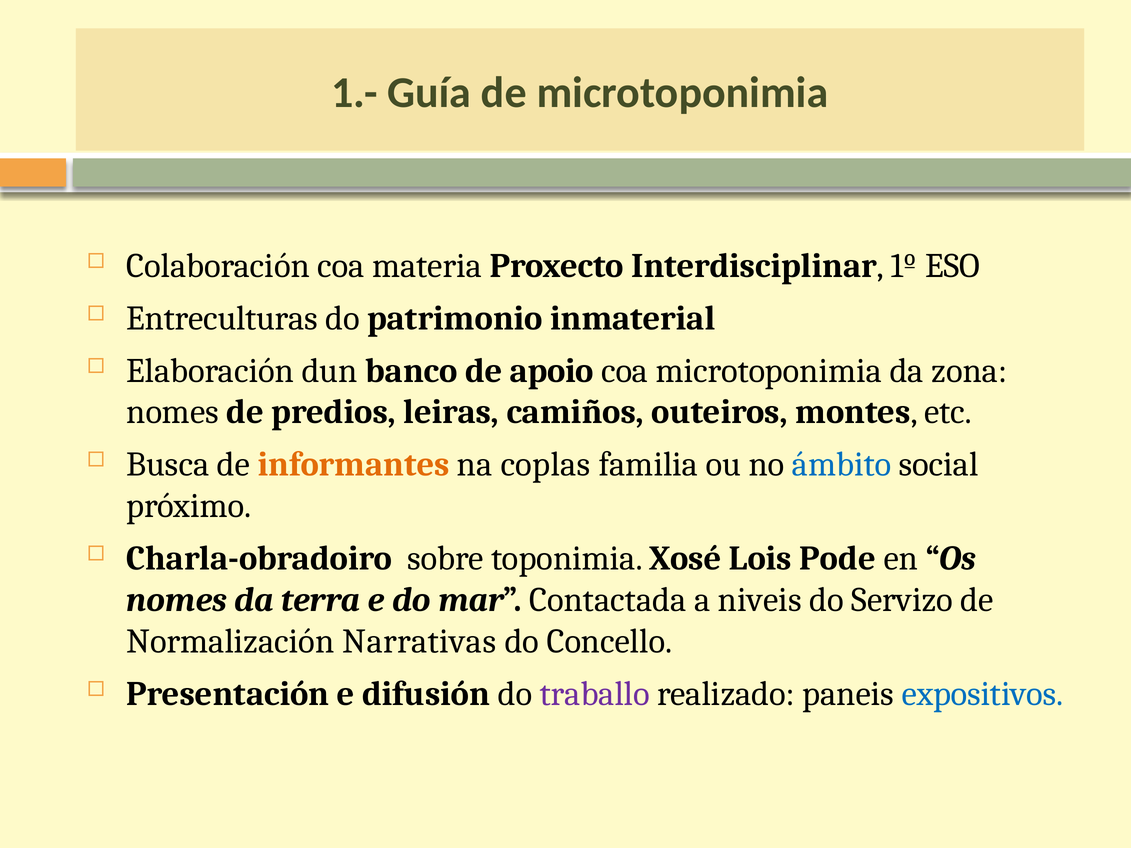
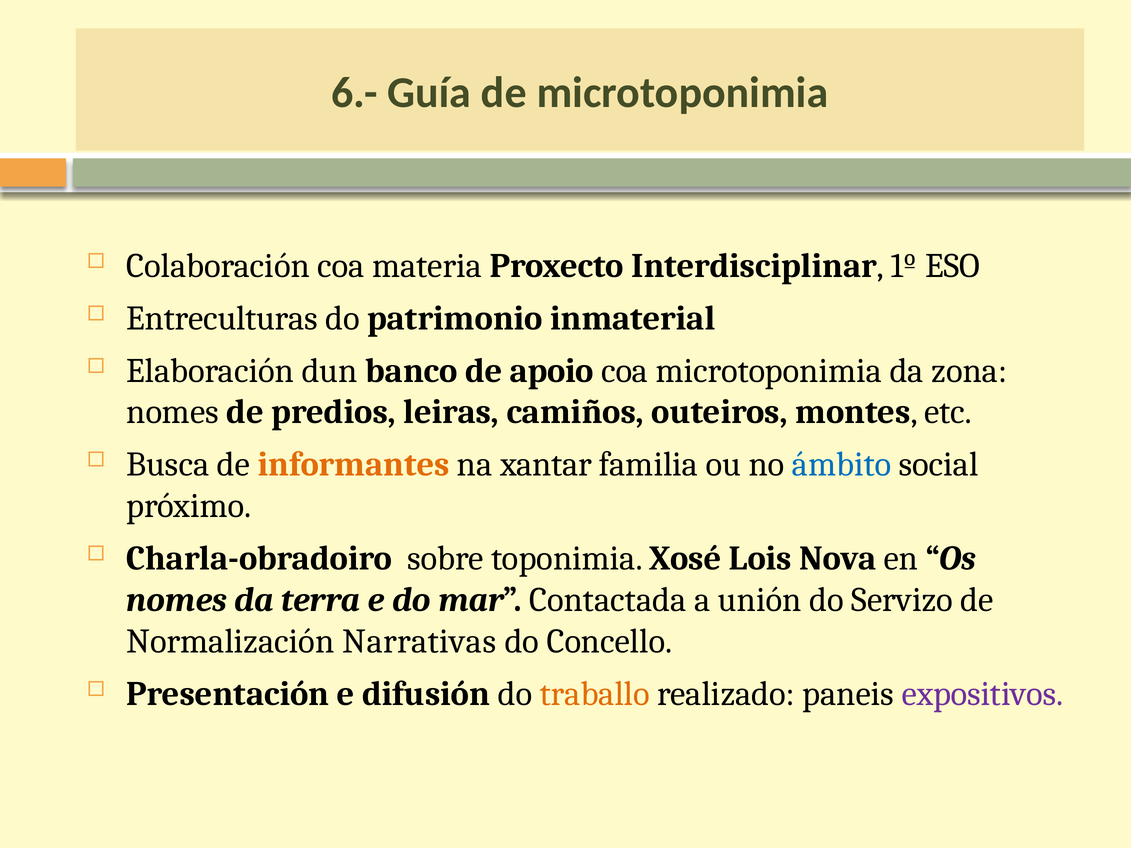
1.-: 1.- -> 6.- (355, 93)
coplas: coplas -> xantar (546, 465)
Pode: Pode -> Nova (838, 559)
niveis: niveis -> unión (760, 600)
traballo colour: purple -> orange (595, 694)
expositivos colour: blue -> purple (982, 694)
